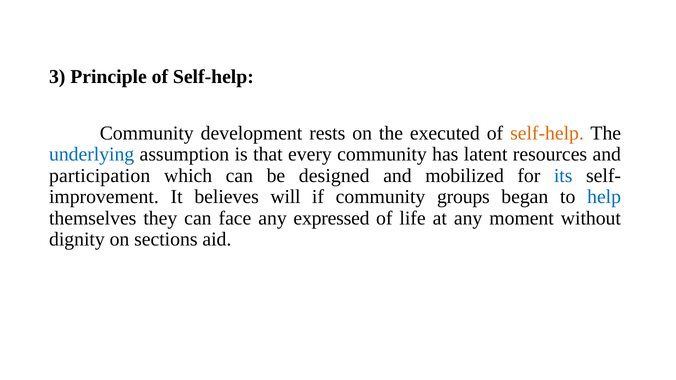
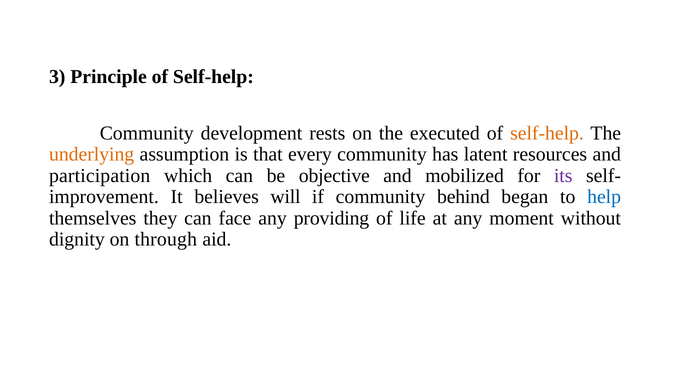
underlying colour: blue -> orange (92, 155)
designed: designed -> objective (334, 176)
its colour: blue -> purple (563, 176)
groups: groups -> behind (463, 197)
expressed: expressed -> providing (331, 218)
sections: sections -> through (166, 240)
